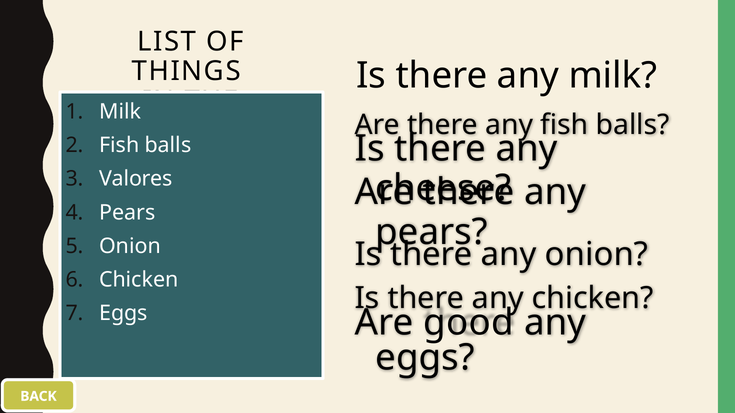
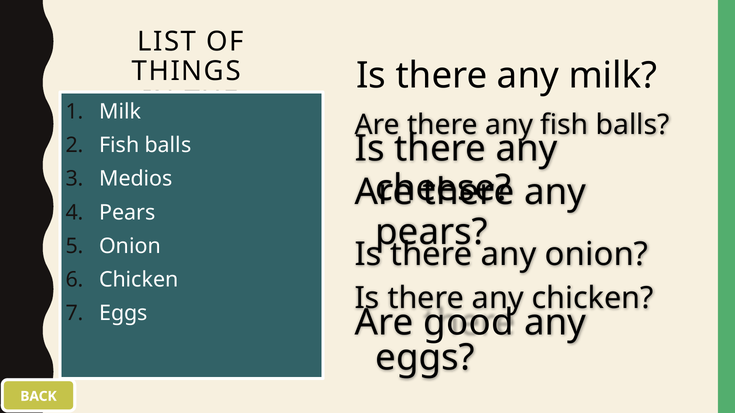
Valores: Valores -> Medios (136, 179)
